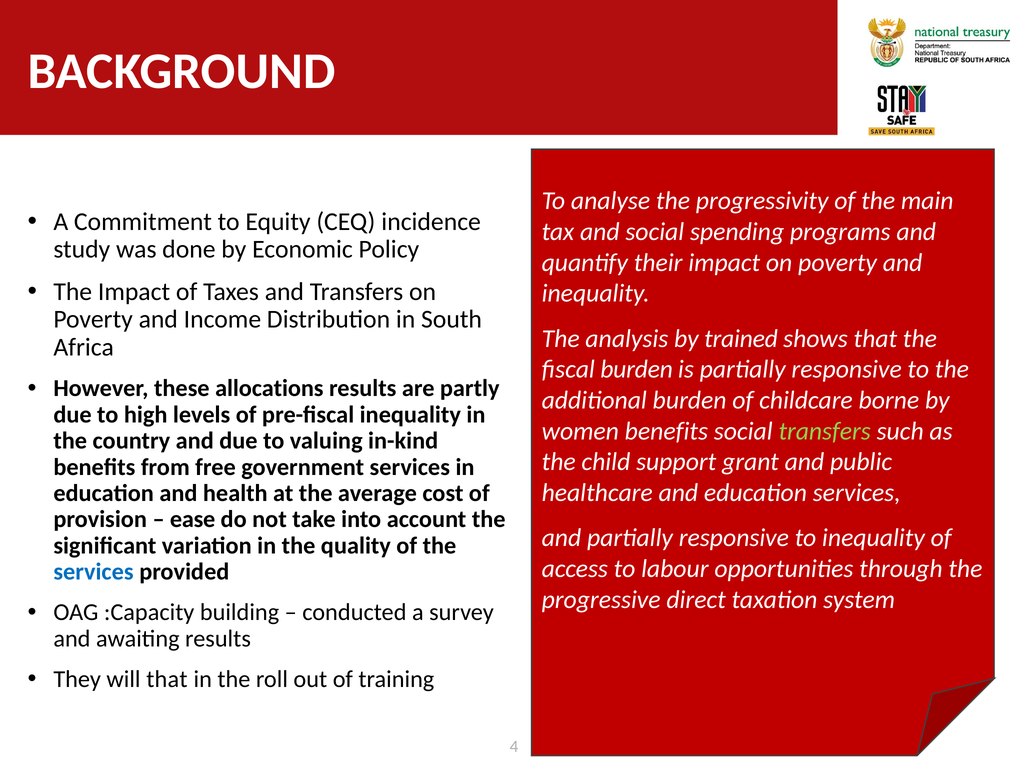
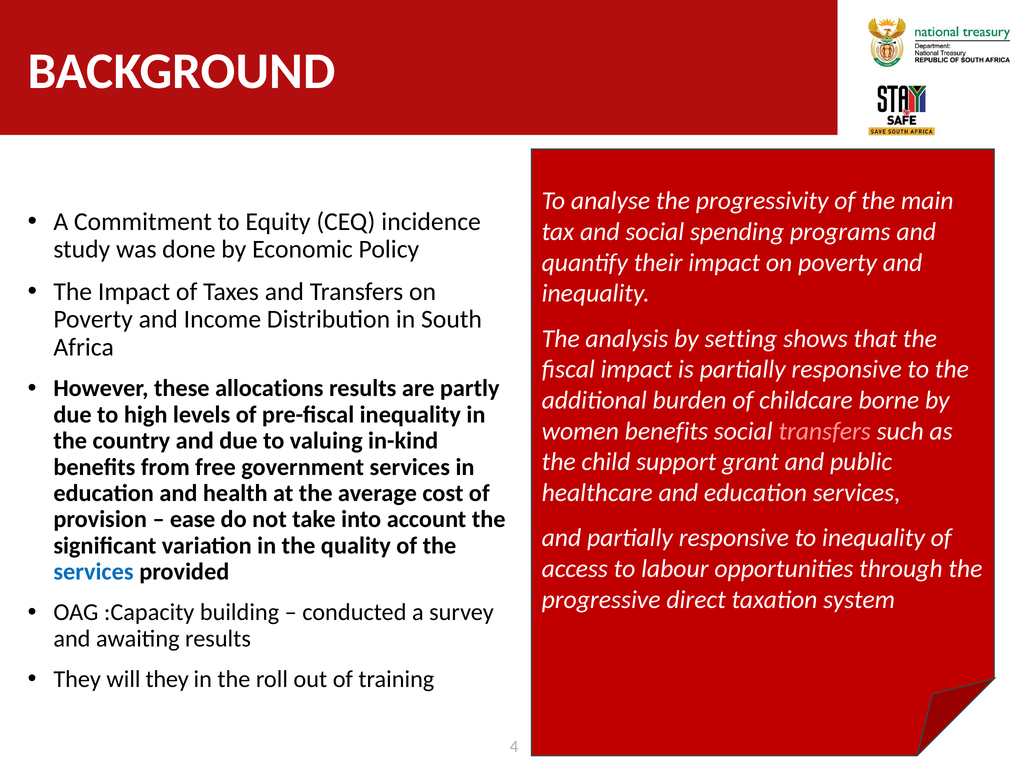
trained: trained -> setting (741, 339)
fiscal burden: burden -> impact (636, 369)
transfers colour: light green -> pink (825, 431)
will that: that -> they (167, 679)
